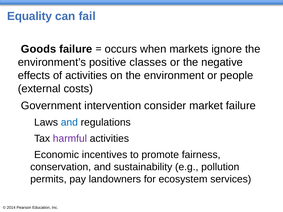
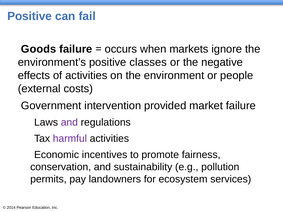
Equality: Equality -> Positive (30, 16)
consider: consider -> provided (165, 106)
and colour: blue -> purple (69, 122)
